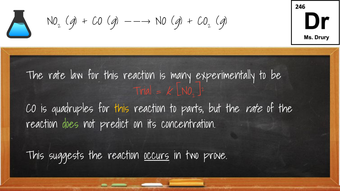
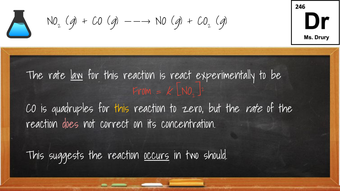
law underline: none -> present (77, 75)
many: many -> react (181, 75)
Trial: Trial -> From (142, 91)
parts: parts -> zero (193, 109)
does colour: light green -> pink (71, 124)
predict: predict -> correct (115, 124)
prove: prove -> should (216, 156)
